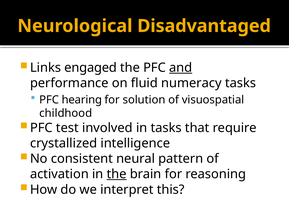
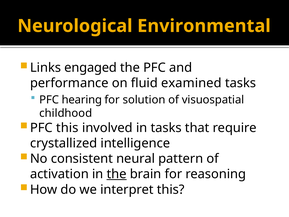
Disadvantaged: Disadvantaged -> Environmental (204, 26)
and underline: present -> none (181, 68)
numeracy: numeracy -> examined (191, 83)
PFC test: test -> this (67, 128)
